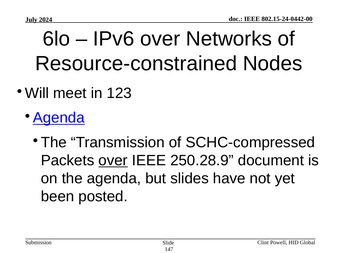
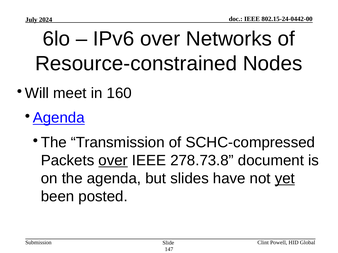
123: 123 -> 160 (119, 93)
250.28.9: 250.28.9 -> 278.73.8 (202, 161)
yet underline: none -> present (285, 179)
